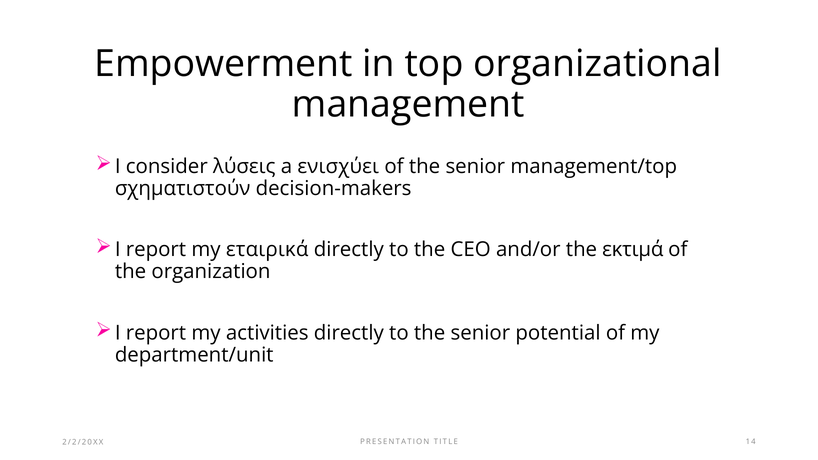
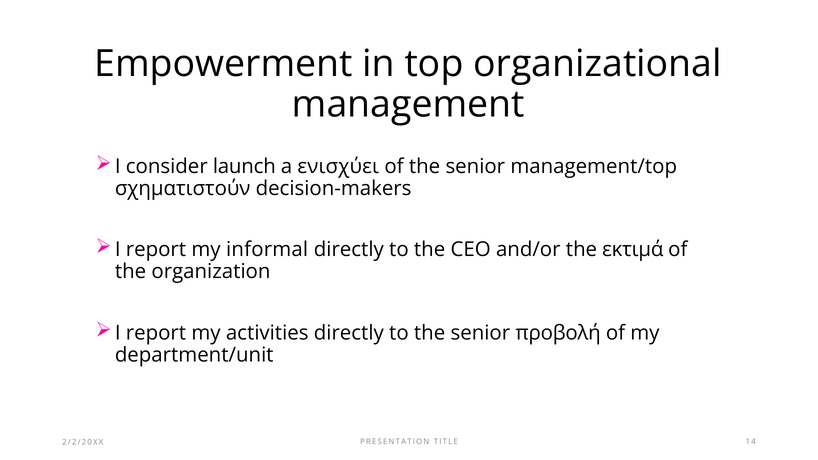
λύσεις: λύσεις -> launch (244, 166)
εταιρικά: εταιρικά -> informal (267, 250)
potential: potential -> προβολή (558, 333)
